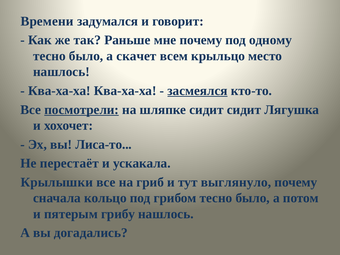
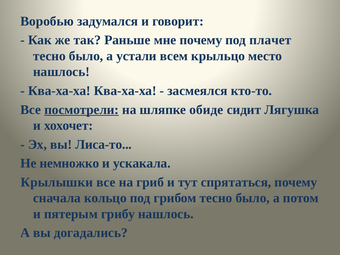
Времени: Времени -> Воробью (47, 21)
одному: одному -> плачет (270, 40)
скачет: скачет -> устали (136, 56)
засмеялся underline: present -> none (197, 91)
шляпке сидит: сидит -> обиде (206, 110)
перестаёт: перестаёт -> немножко (69, 163)
выглянуло: выглянуло -> спрятаться (236, 182)
